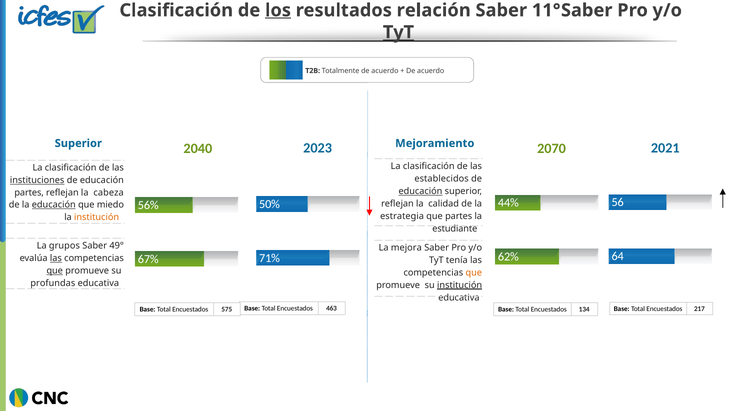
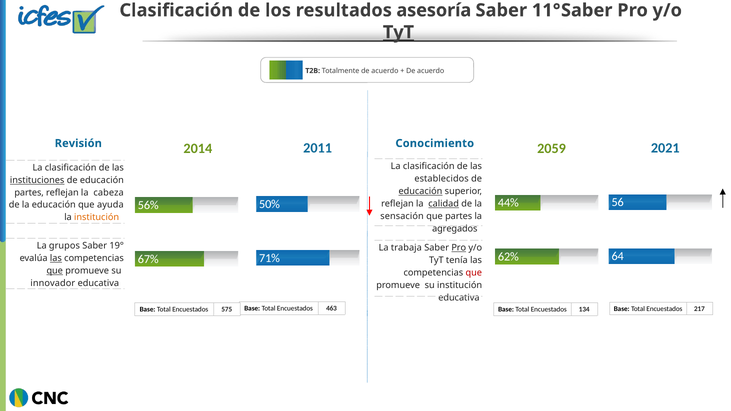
los underline: present -> none (278, 10)
relación: relación -> asesoría (434, 10)
Superior: Superior -> Revisión (78, 143)
Mejoramiento: Mejoramiento -> Conocimiento (435, 143)
2023: 2023 -> 2011 (318, 148)
2040: 2040 -> 2014 (198, 149)
2070: 2070 -> 2059 (552, 149)
calidad underline: none -> present (444, 204)
educación underline: present -> none (54, 205)
miedo: miedo -> ayuda (110, 205)
estrategia: estrategia -> sensación (402, 216)
estudiante: estudiante -> agregados (455, 229)
49°: 49° -> 19° (117, 246)
mejora: mejora -> trabaja (406, 248)
Pro underline: none -> present (459, 248)
que colour: orange -> red (474, 273)
profundas: profundas -> innovador (53, 283)
institución underline: present -> none (460, 285)
